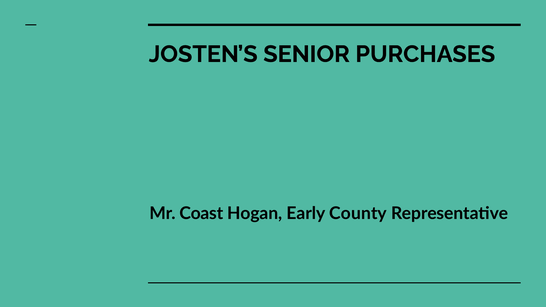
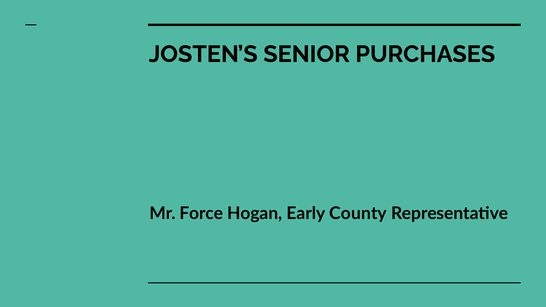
Coast: Coast -> Force (201, 213)
